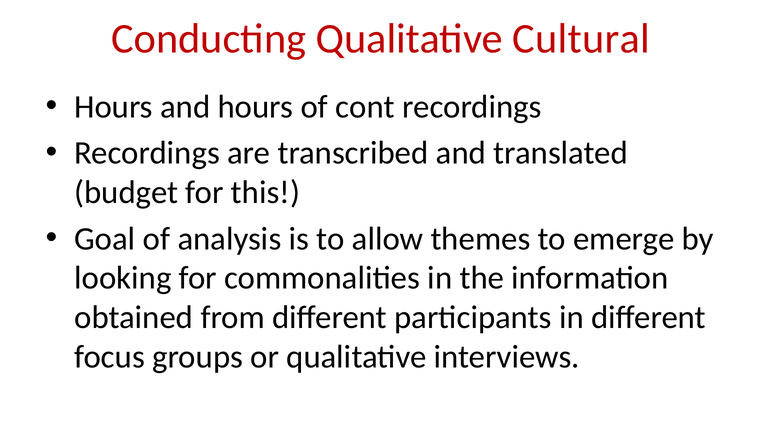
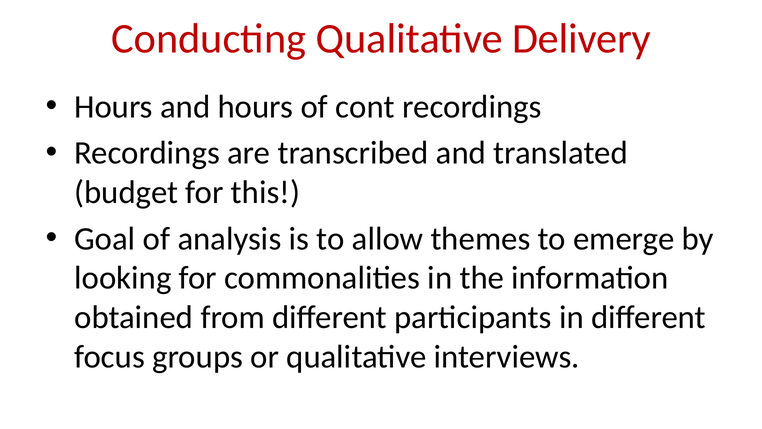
Cultural: Cultural -> Delivery (581, 39)
